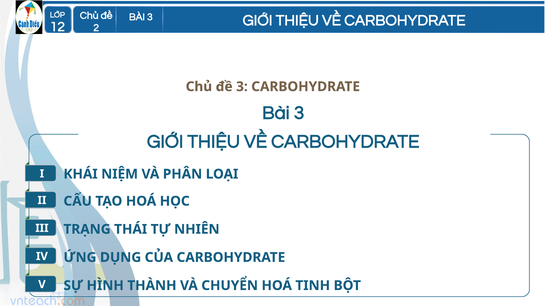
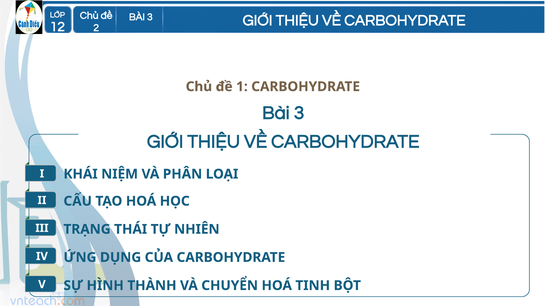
đề 3: 3 -> 1 (242, 87)
